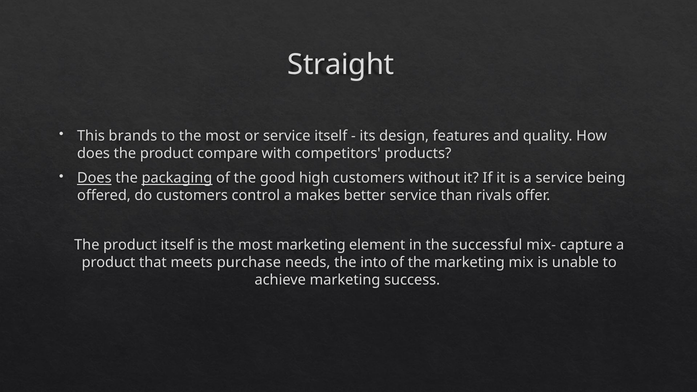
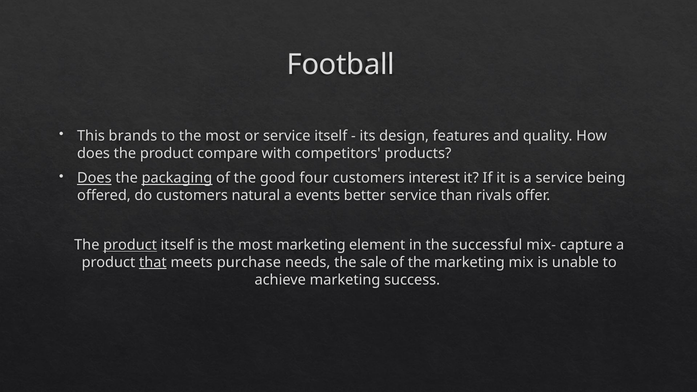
Straight: Straight -> Football (341, 65)
high: high -> four (314, 178)
without: without -> interest (434, 178)
control: control -> natural (256, 196)
makes: makes -> events (318, 196)
product underline: none -> present (130, 245)
that underline: none -> present (153, 262)
into: into -> sale (374, 262)
